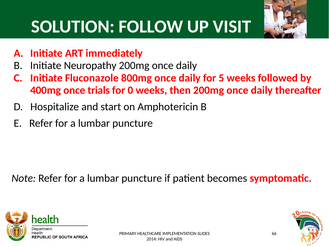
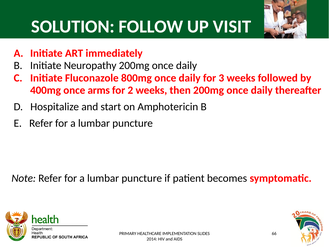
5: 5 -> 3 (221, 78)
trials: trials -> arms (99, 90)
0: 0 -> 2 (130, 90)
